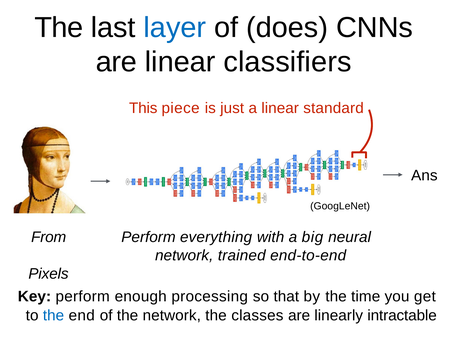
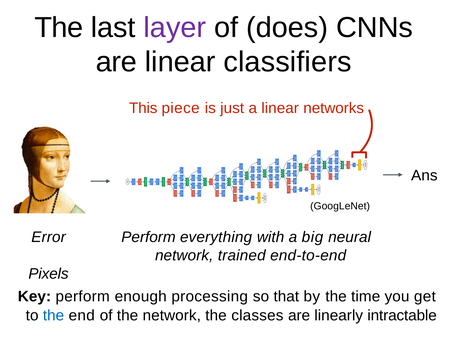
layer colour: blue -> purple (175, 28)
standard: standard -> networks (334, 108)
From: From -> Error (49, 238)
